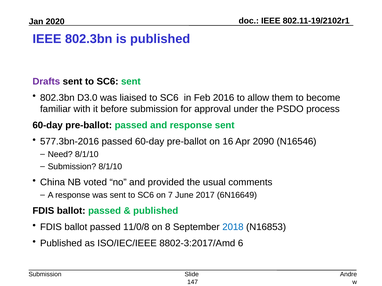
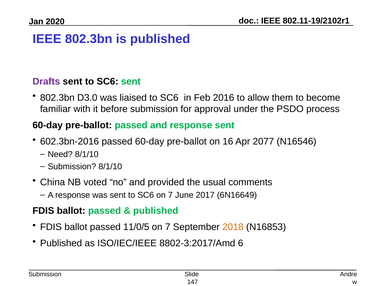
577.3bn-2016: 577.3bn-2016 -> 602.3bn-2016 (70, 142)
2090: 2090 -> 2077 (263, 142)
11/0/8: 11/0/8 -> 11/0/5 (136, 227)
8: 8 -> 7 (168, 227)
2018 colour: blue -> orange (233, 227)
